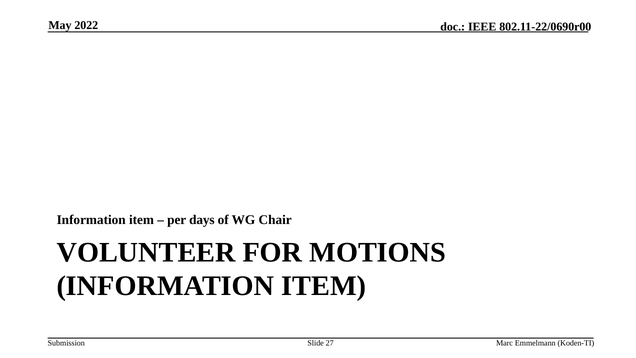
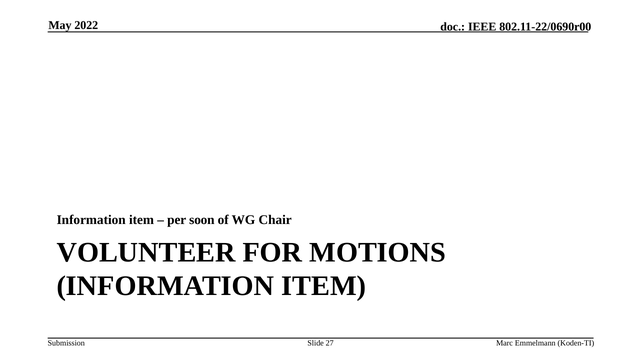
days: days -> soon (202, 220)
